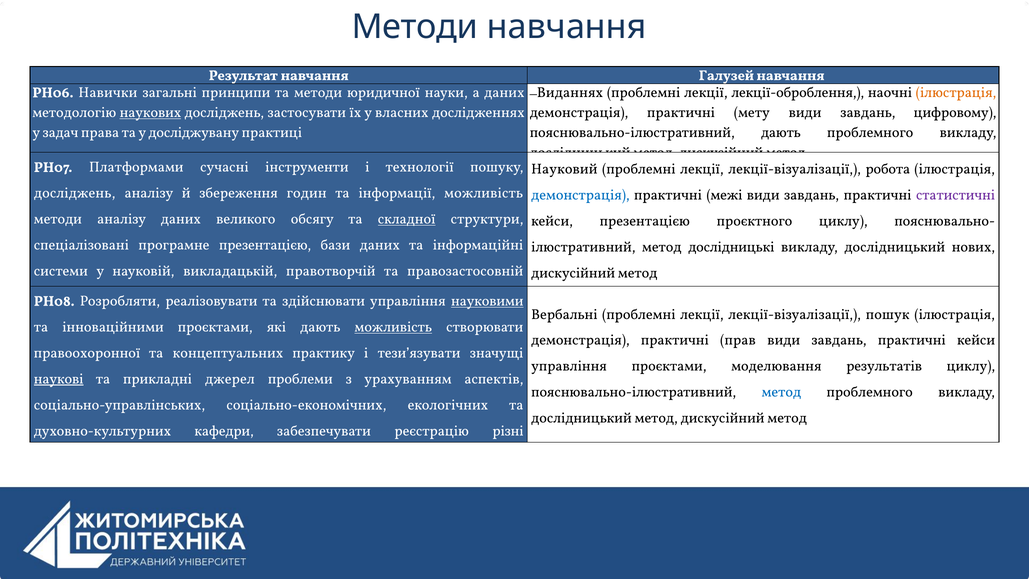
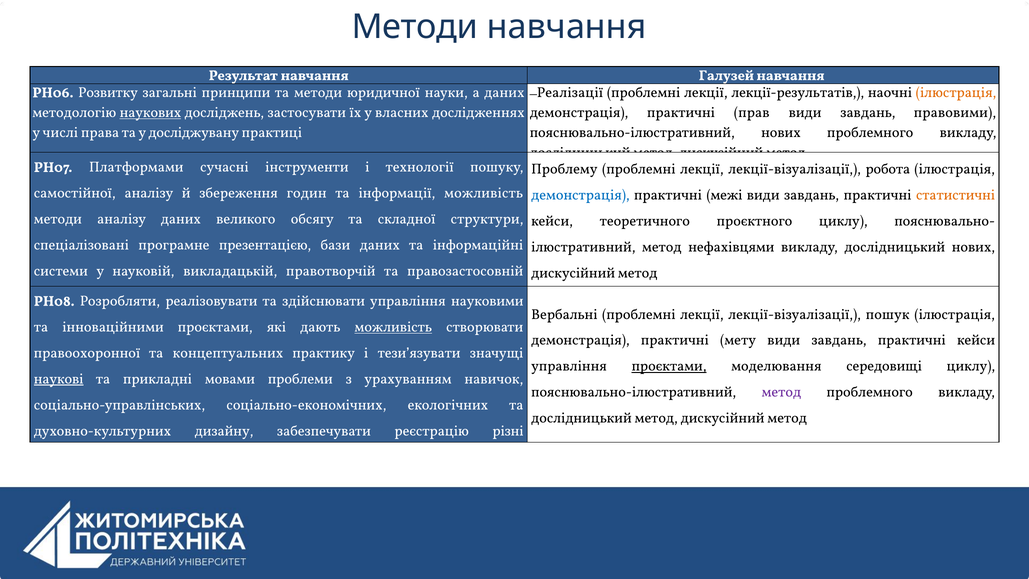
Навички: Навички -> Розвитку (108, 93)
Виданнях: Виданнях -> Реалізації (570, 93)
лекції-оброблення: лекції-оброблення -> лекції-результатів (798, 93)
мету: мету -> прав (752, 113)
цифровому: цифровому -> правовими (955, 113)
задач: задач -> числі (60, 132)
пояснювально-ілюстративний дають: дають -> нових (781, 132)
Науковий: Науковий -> Проблему (564, 169)
досліджень: досліджень -> самостійної (75, 193)
статистичні colour: purple -> orange (956, 195)
складної underline: present -> none (407, 219)
кейси презентацією: презентацією -> теоретичного (645, 221)
дослідницькі: дослідницькі -> нефахівцями (731, 247)
науковими underline: present -> none (487, 301)
прав: прав -> мету (738, 340)
проєктами underline: none -> present (669, 366)
моделювання результатів: результатів -> середовищі (884, 366)
джерел: джерел -> мовами (230, 379)
аспектів: аспектів -> навичок (494, 379)
метод colour: blue -> purple (781, 392)
кафедри: кафедри -> дизайну (224, 431)
